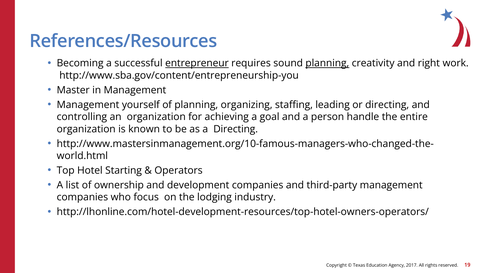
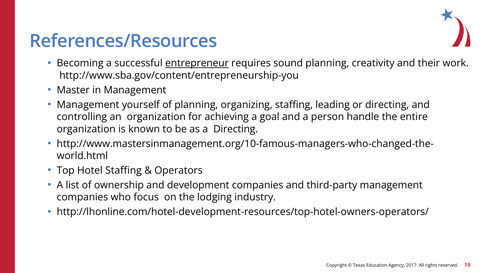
planning underline: present -> none (327, 63)
right: right -> their (429, 63)
Hotel Starting: Starting -> Staffing (123, 170)
